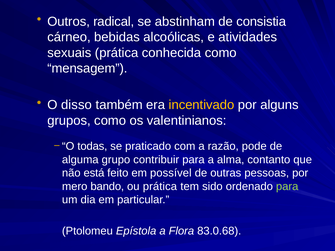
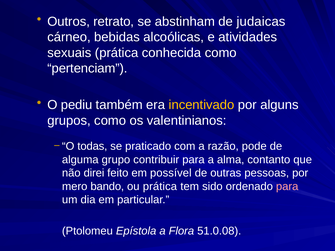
radical: radical -> retrato (114, 22)
consistia: consistia -> judaicas (261, 22)
mensagem: mensagem -> pertenciam (87, 69)
disso: disso -> pediu (77, 105)
está: está -> direi (94, 173)
para colour: light green -> pink (287, 187)
83.0.68: 83.0.68 -> 51.0.08 (219, 231)
